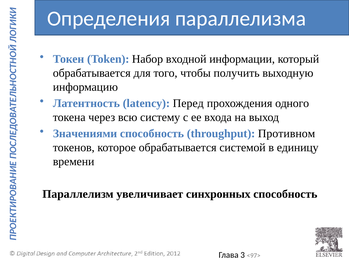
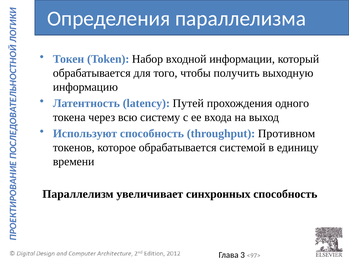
Перед: Перед -> Путей (188, 103)
Значениями: Значениями -> Используют (85, 133)
